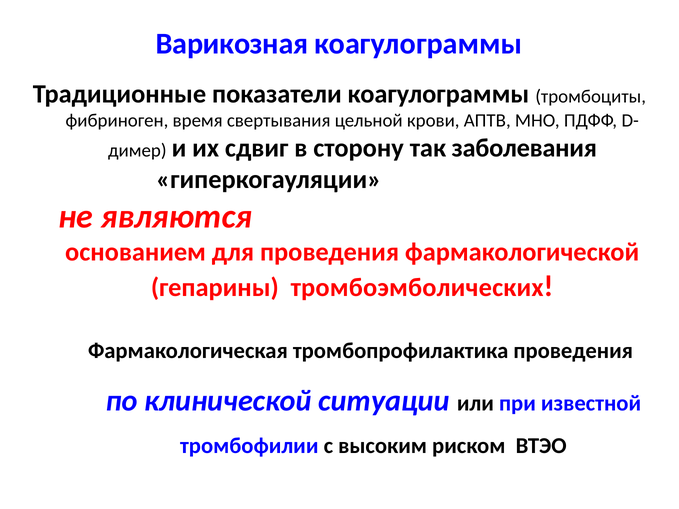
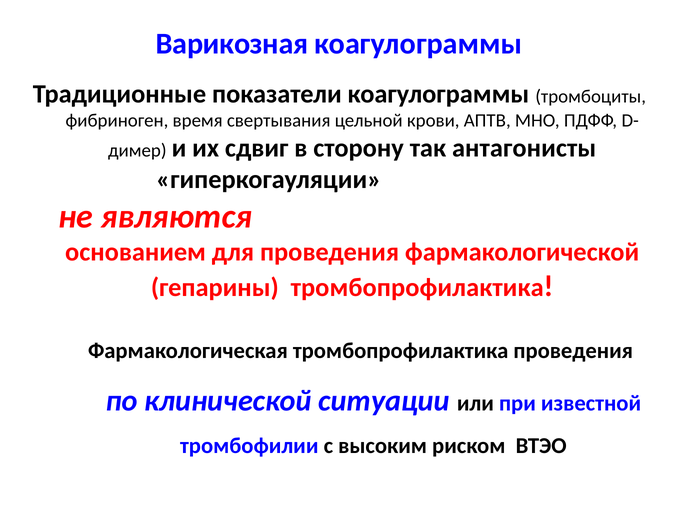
заболевания: заболевания -> антагонисты (524, 148)
гепарины тромбоэмболических: тромбоэмболических -> тромбопрофилактика (417, 288)
